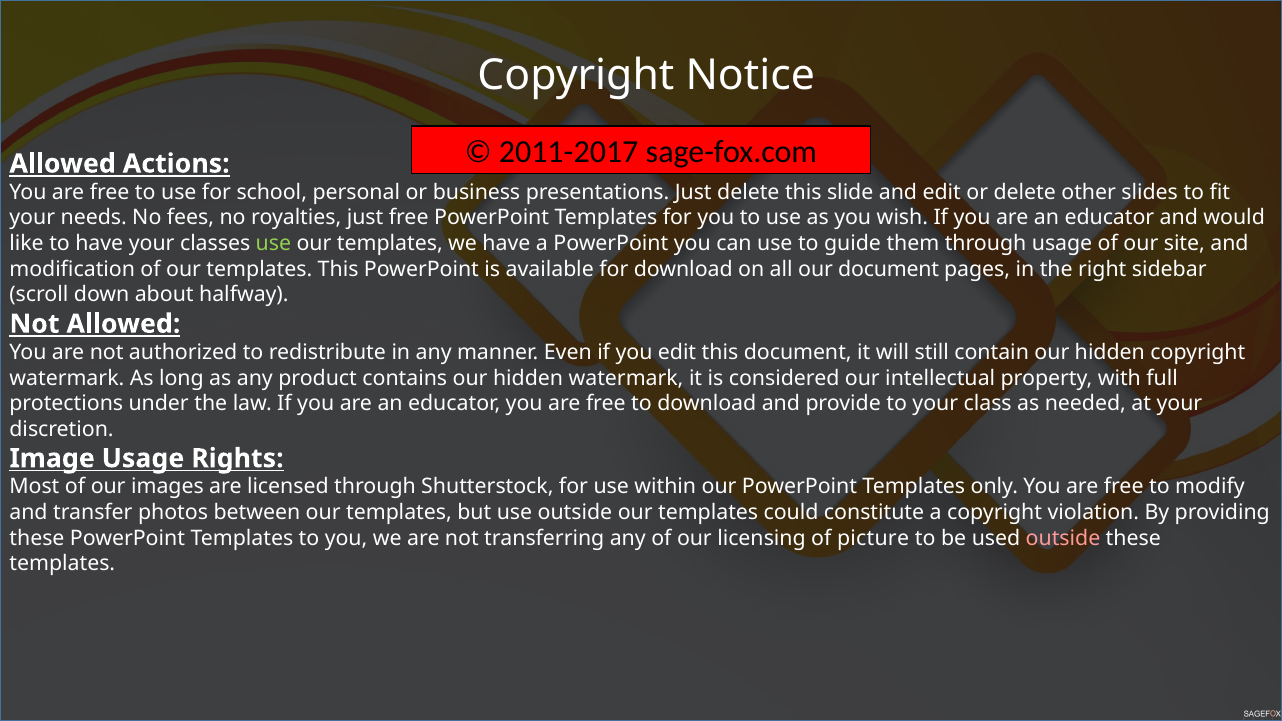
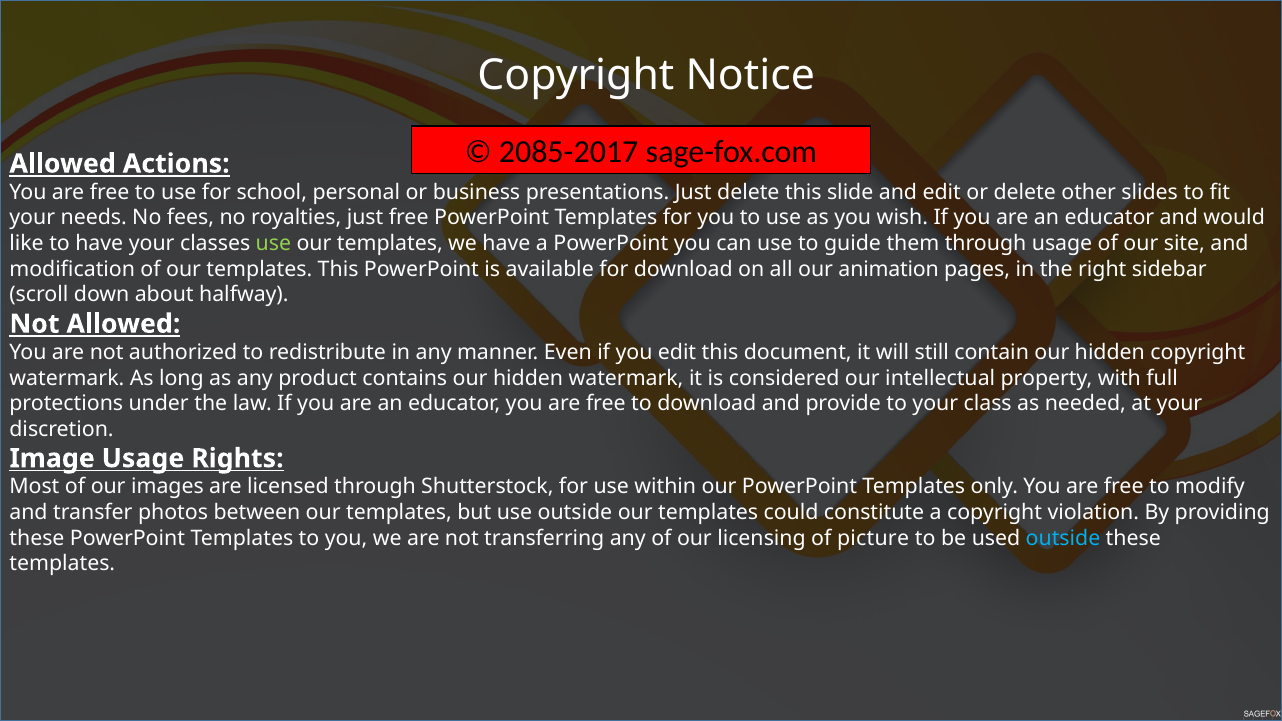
2011-2017: 2011-2017 -> 2085-2017 (569, 152)
our document: document -> animation (889, 269)
outside colour: pink -> light blue (1063, 538)
